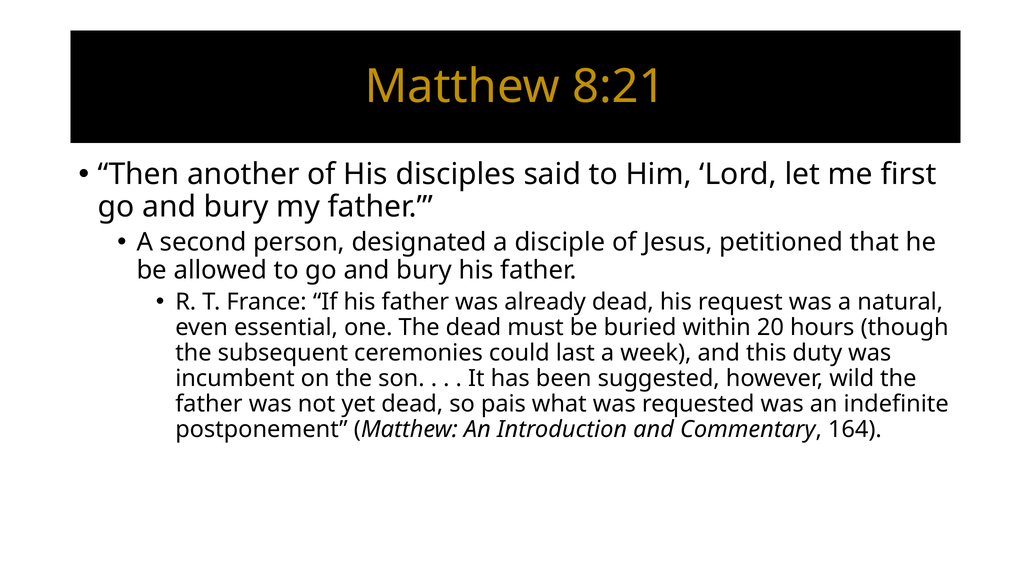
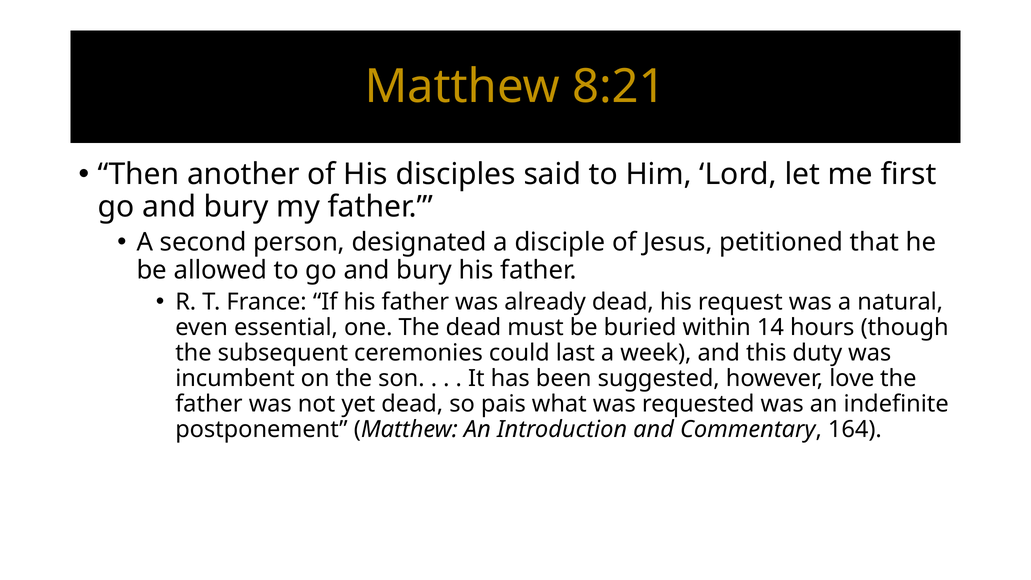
20: 20 -> 14 (770, 328)
wild: wild -> love (852, 378)
